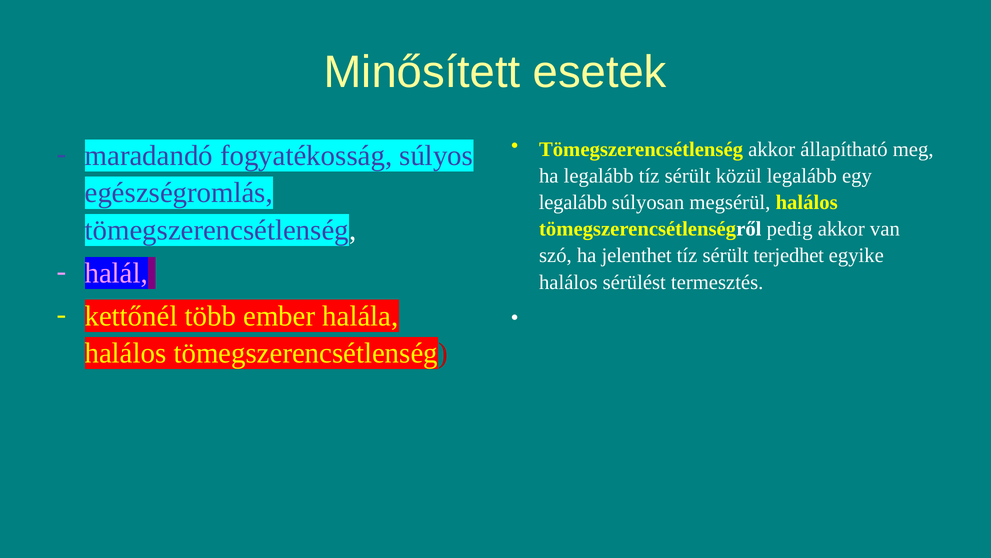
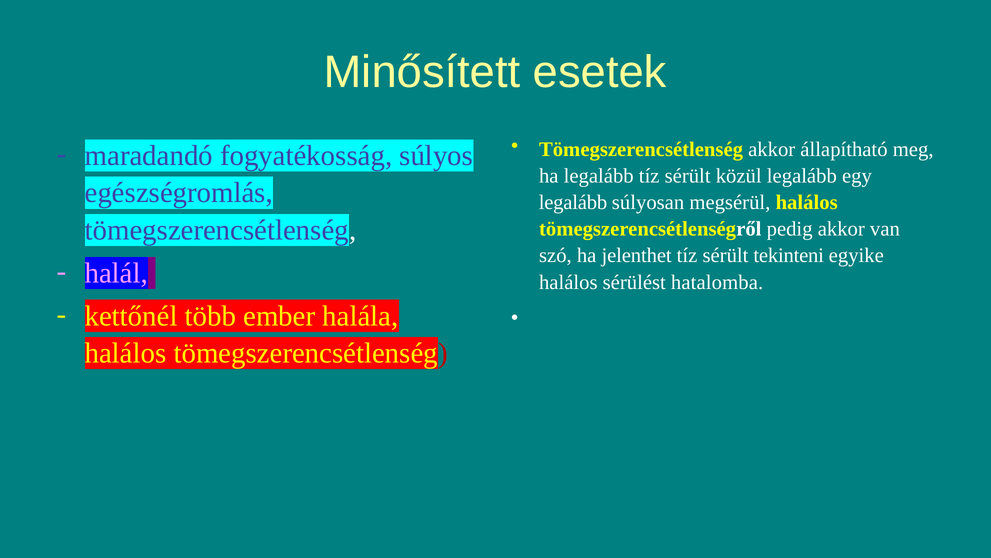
terjedhet: terjedhet -> tekinteni (789, 255)
termesztés: termesztés -> hatalomba (717, 282)
